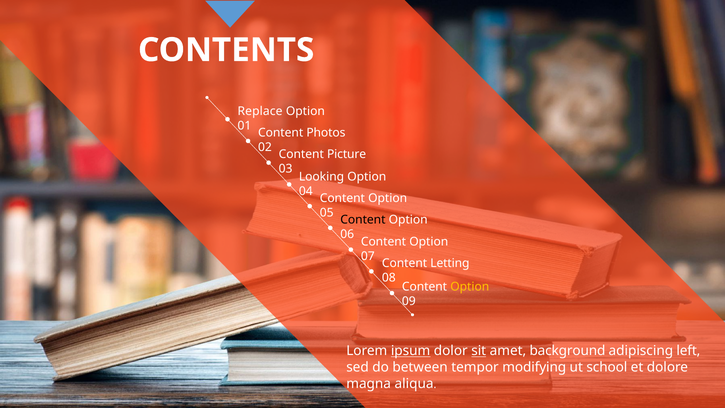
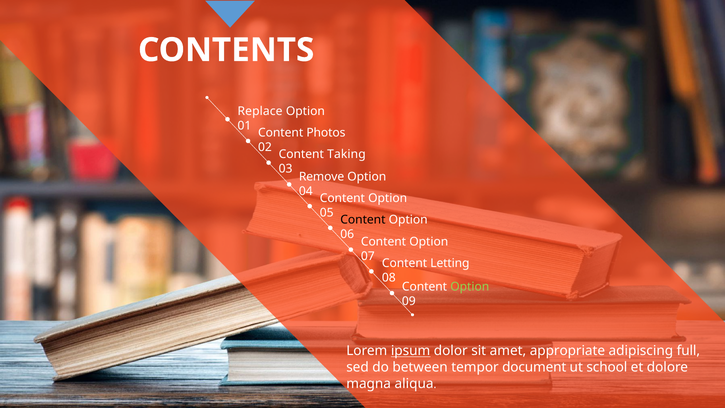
Picture: Picture -> Taking (346, 154)
Looking: Looking -> Remove (322, 177)
Option colour: yellow -> light green (470, 287)
sit underline: present -> none (479, 351)
background: background -> appropriate (567, 351)
left: left -> full (688, 351)
modifying: modifying -> document (534, 367)
